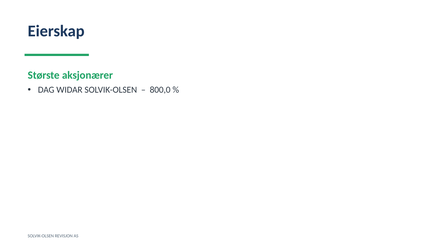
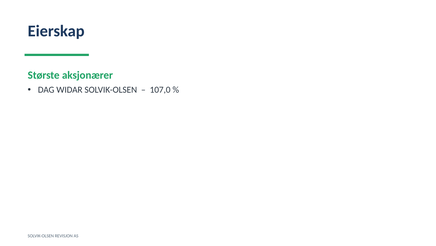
800,0: 800,0 -> 107,0 (160, 90)
